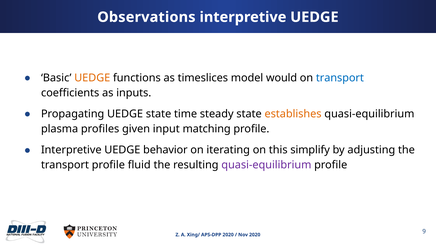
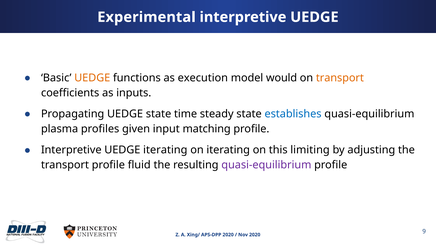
Observations: Observations -> Experimental (146, 17)
timeslices: timeslices -> execution (203, 78)
transport colour: blue -> orange (340, 78)
establishes colour: orange -> blue (293, 114)
UEDGE behavior: behavior -> iterating (165, 150)
simplify: simplify -> limiting (310, 150)
